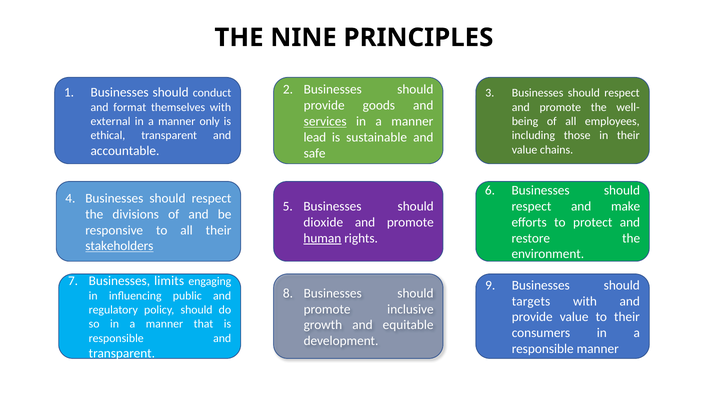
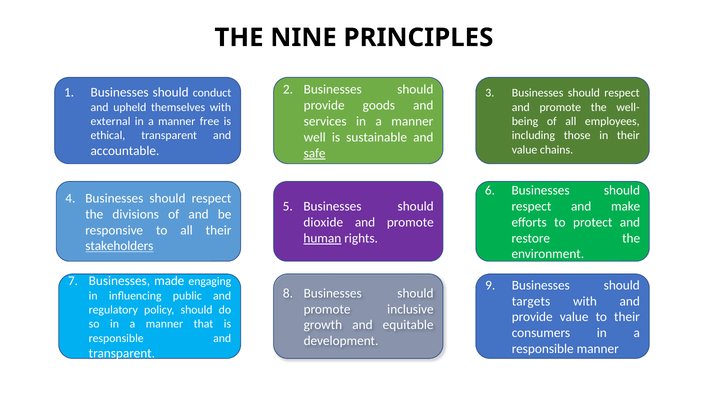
format: format -> upheld (130, 107)
services underline: present -> none (325, 122)
only: only -> free (210, 121)
lead: lead -> well (315, 137)
safe underline: none -> present (315, 153)
limits: limits -> made (169, 281)
